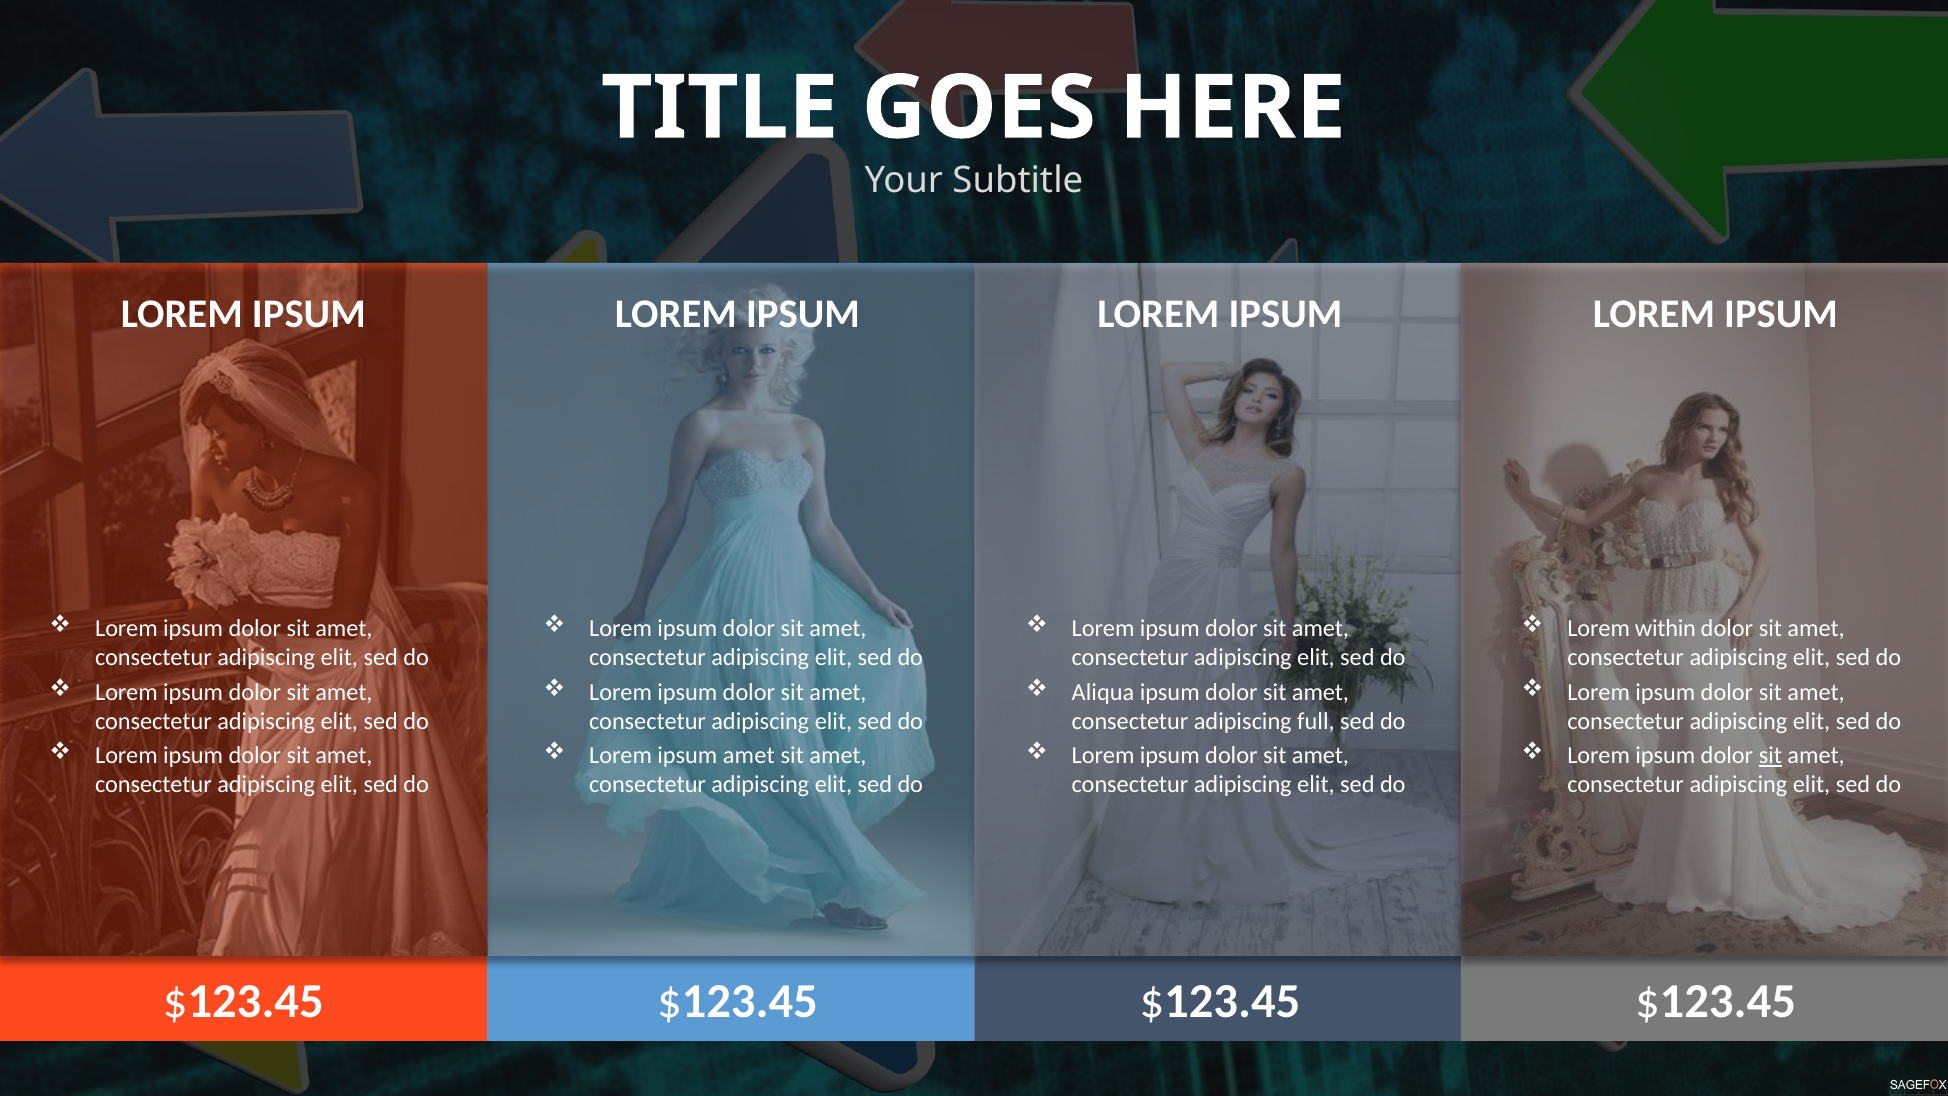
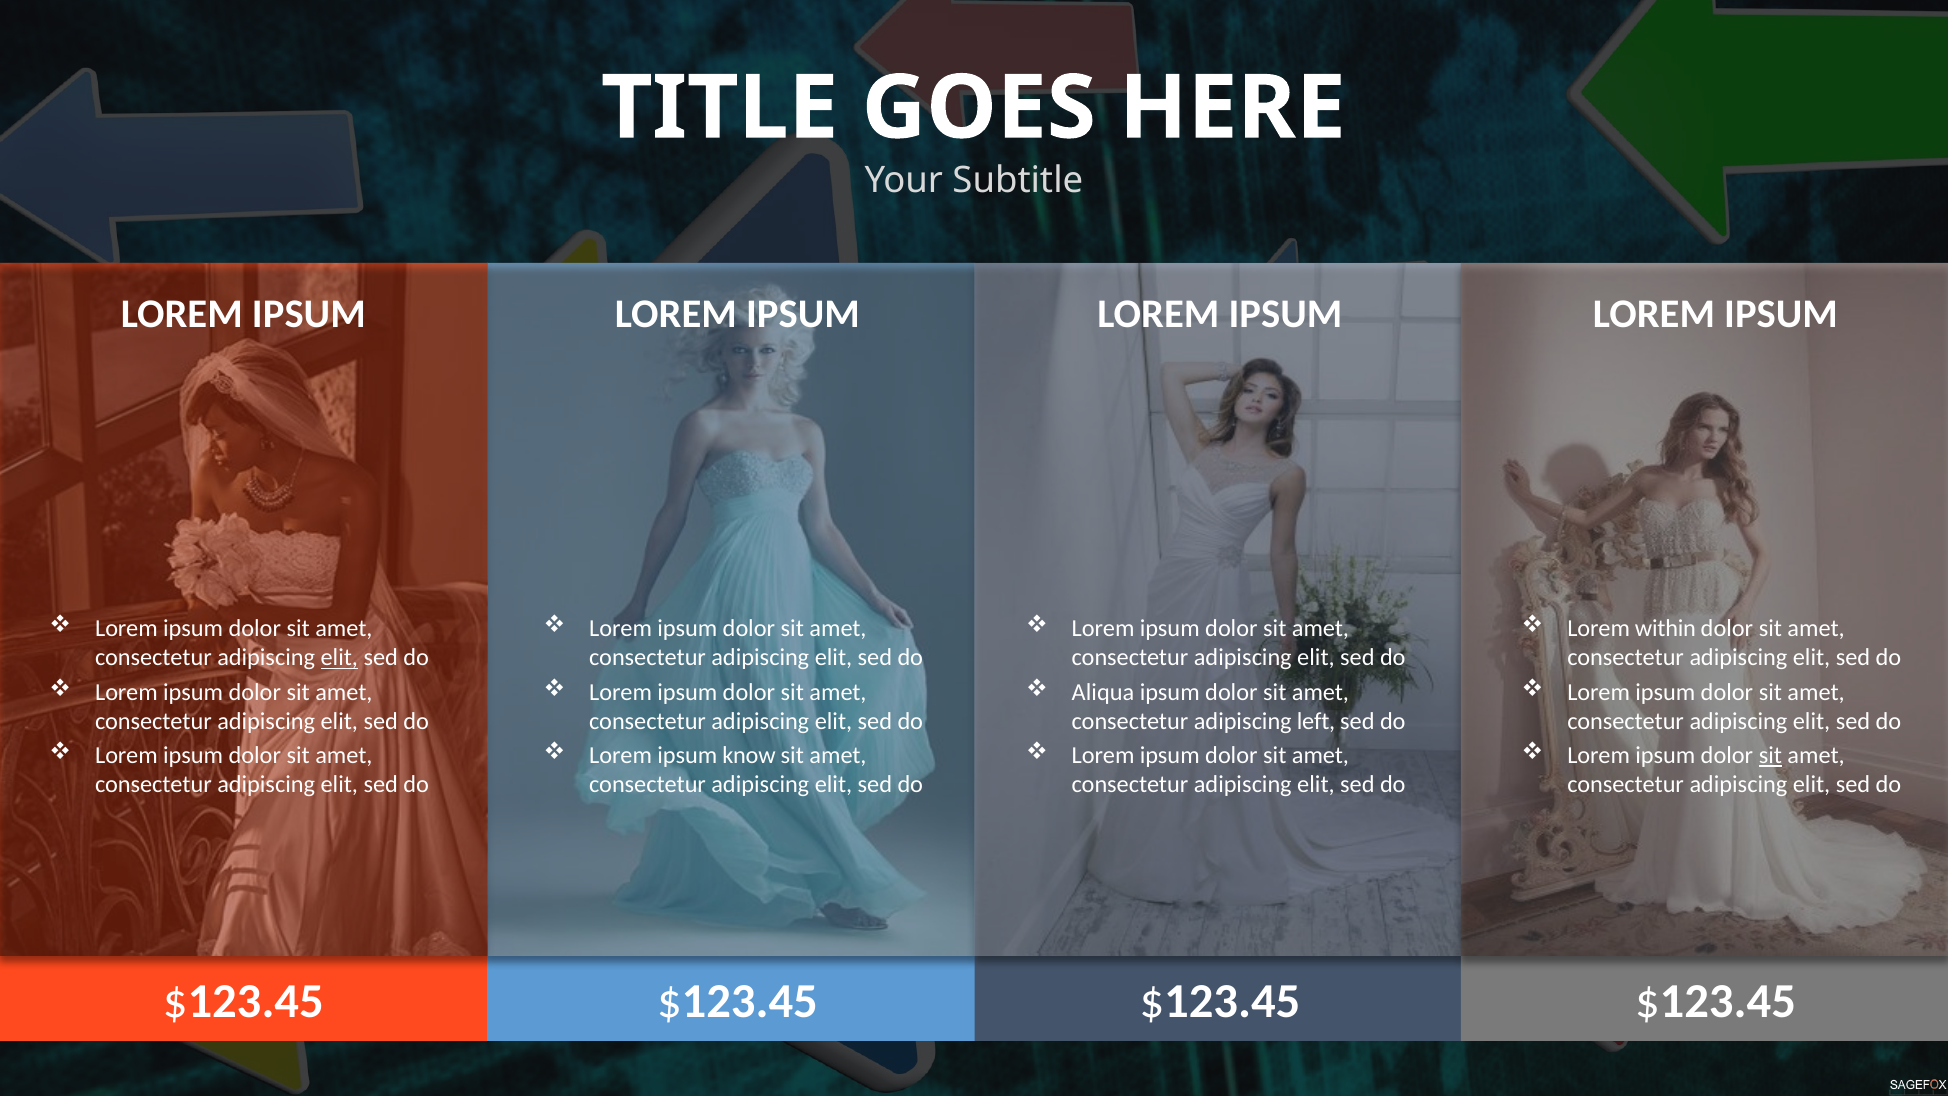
elit underline: none -> present (339, 658)
full: full -> left (1316, 721)
ipsum amet: amet -> know (749, 755)
